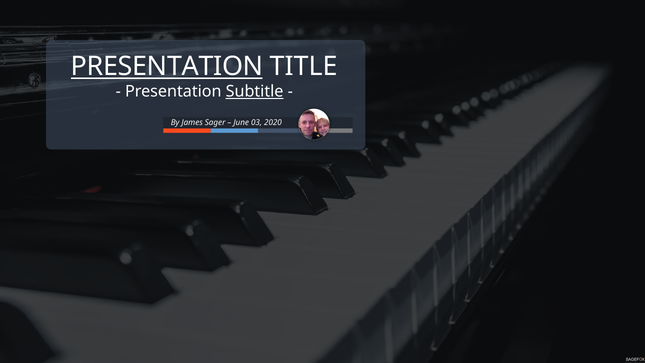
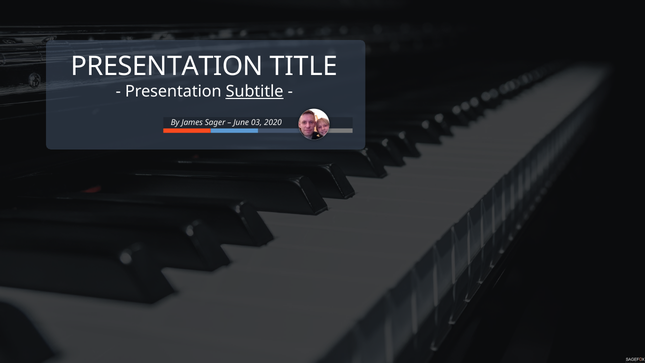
PRESENTATION underline: present -> none (167, 66)
